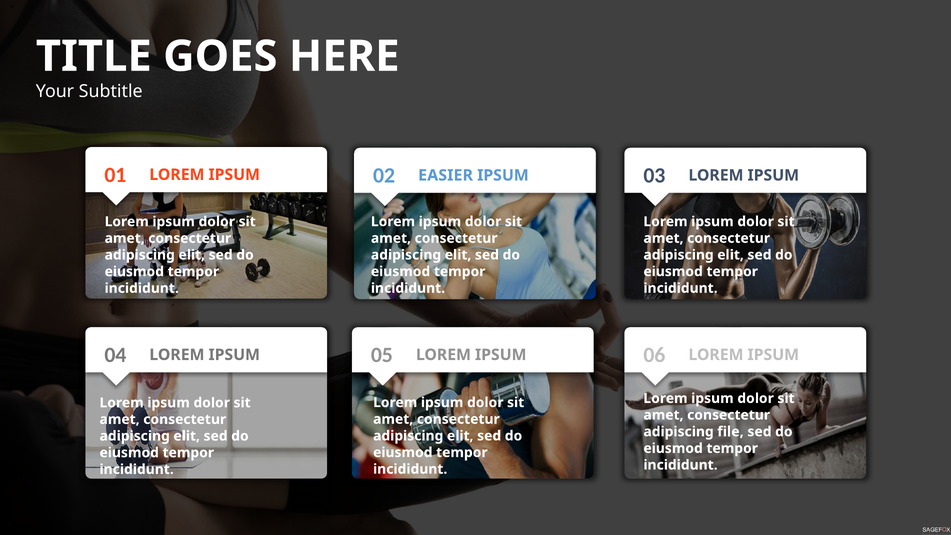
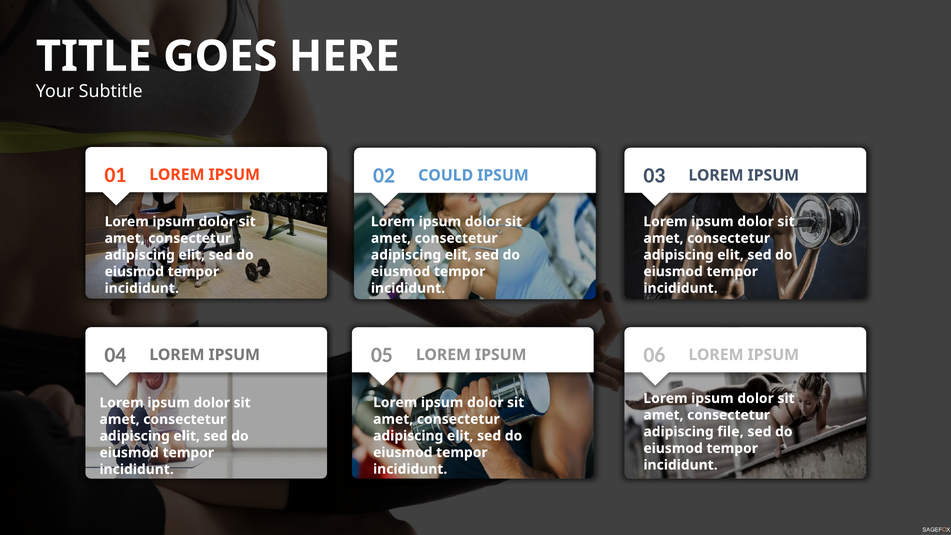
EASIER: EASIER -> COULD (446, 175)
